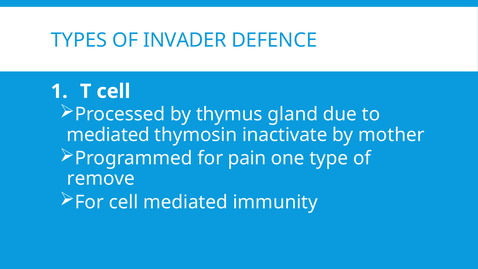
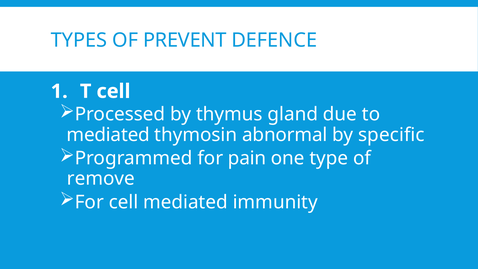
INVADER: INVADER -> PREVENT (185, 40)
inactivate: inactivate -> abnormal (285, 135)
mother: mother -> specific (391, 135)
